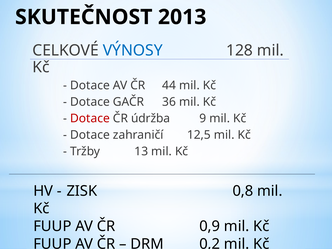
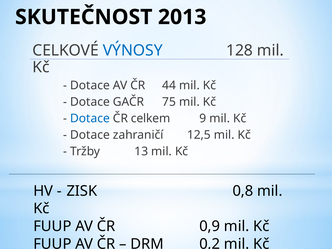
36: 36 -> 75 (169, 102)
Dotace colour: red -> blue (90, 118)
údržba: údržba -> celkem (151, 118)
